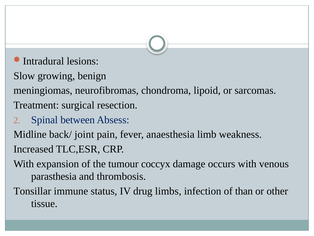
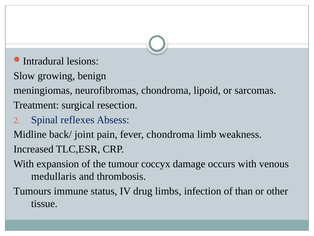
between: between -> reflexes (78, 120)
fever anaesthesia: anaesthesia -> chondroma (170, 134)
parasthesia: parasthesia -> medullaris (54, 176)
Tonsillar: Tonsillar -> Tumours (32, 191)
